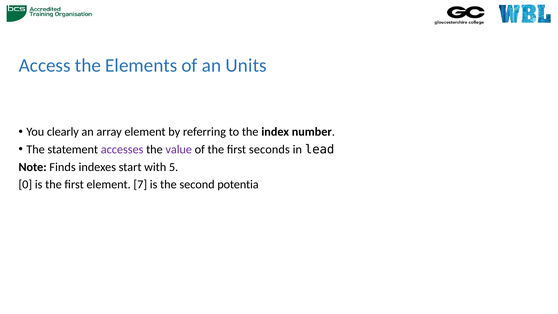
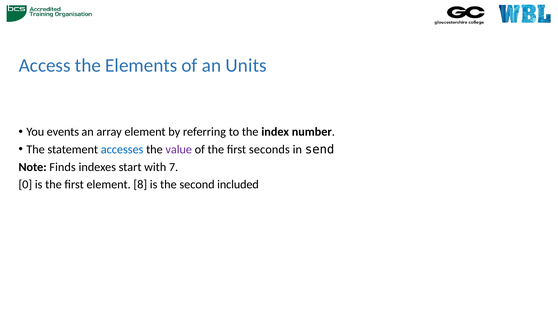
clearly: clearly -> events (63, 132)
accesses colour: purple -> blue (122, 149)
lead: lead -> send (320, 149)
5: 5 -> 7 (174, 167)
7: 7 -> 8 (140, 184)
potentia: potentia -> included (238, 184)
